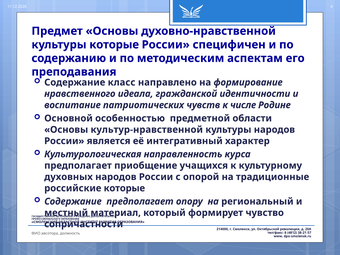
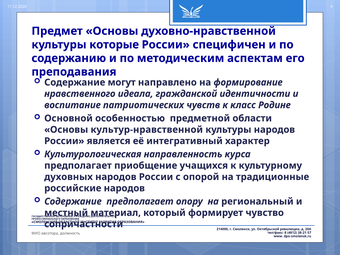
класс: класс -> могут (122, 82)
числе: числе -> класс (243, 105)
российские которые: которые -> народов (124, 188)
